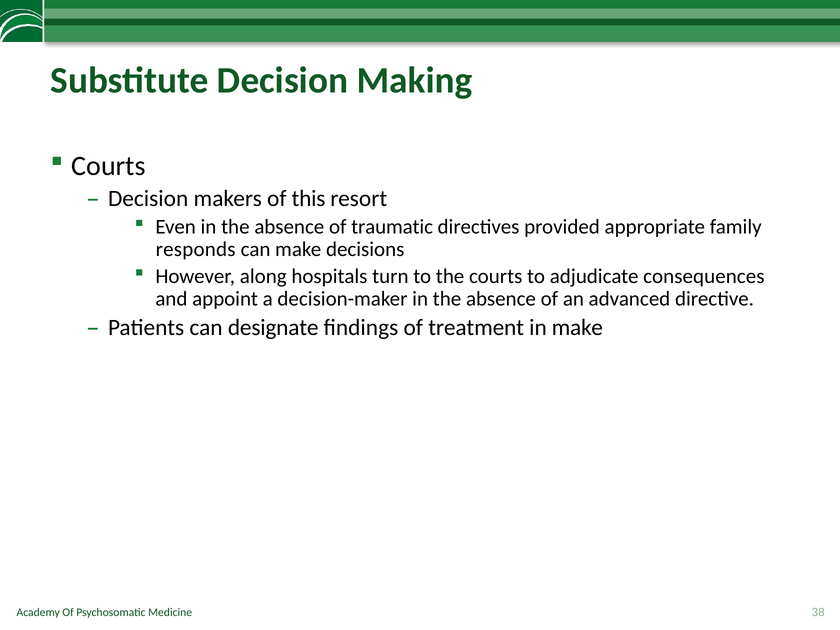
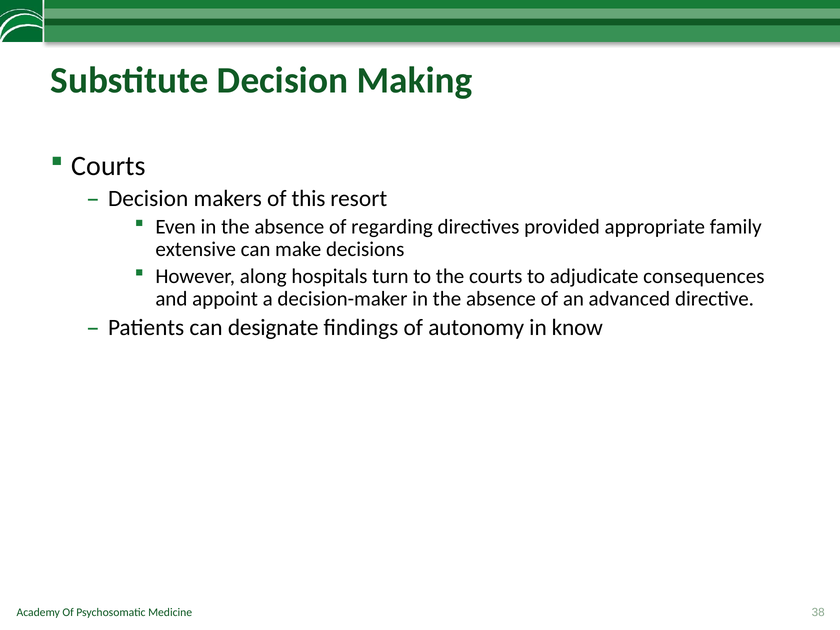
traumatic: traumatic -> regarding (392, 227)
responds: responds -> extensive (196, 249)
treatment: treatment -> autonomy (476, 328)
in make: make -> know (577, 328)
